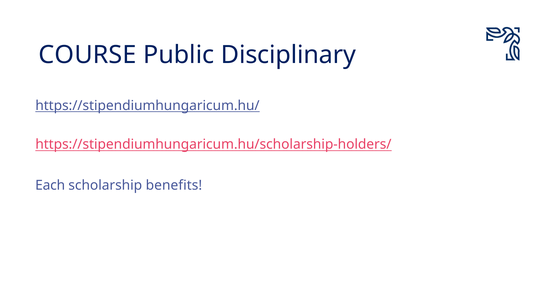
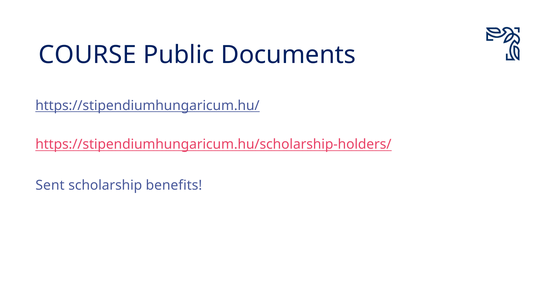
Disciplinary: Disciplinary -> Documents (288, 55)
Each: Each -> Sent (50, 186)
